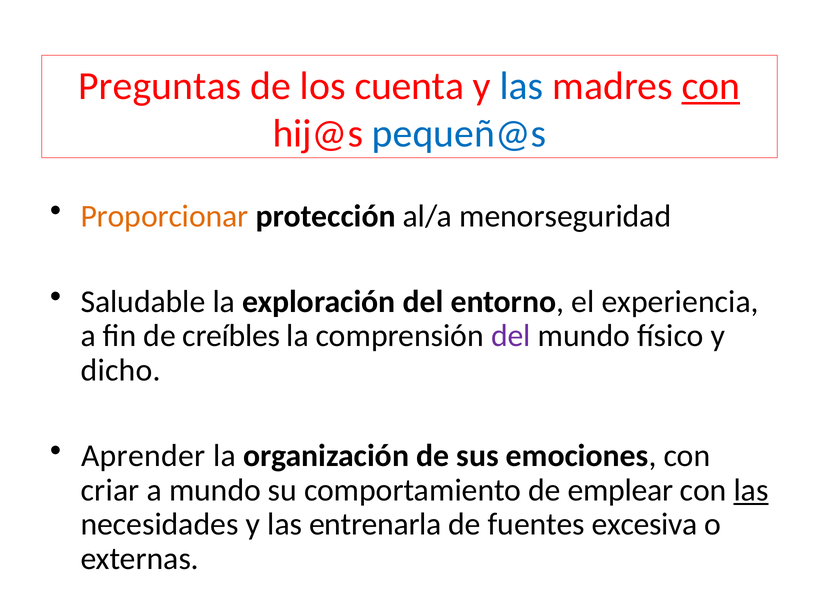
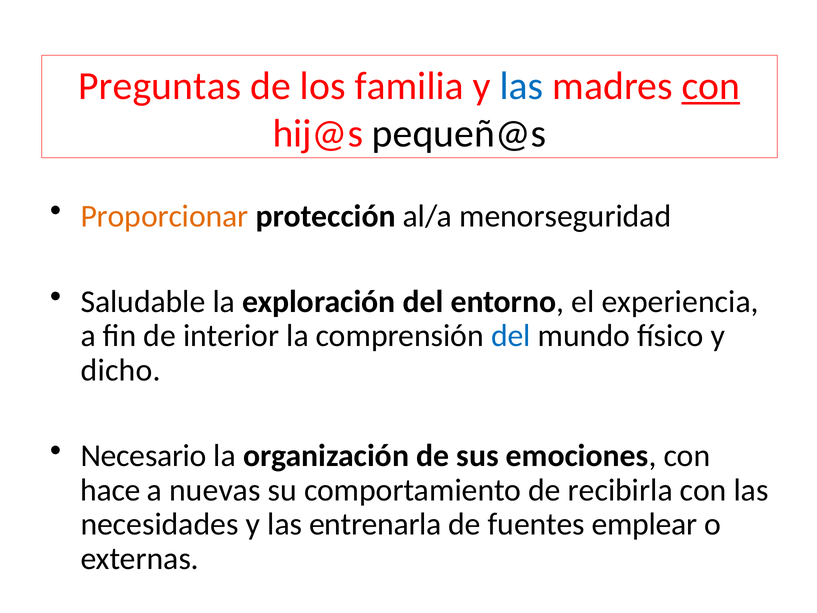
cuenta: cuenta -> familia (409, 86)
pequeñ@s colour: blue -> black (459, 134)
creíbles: creíbles -> interior (231, 336)
del colour: purple -> blue (511, 336)
Aprender: Aprender -> Necesario (144, 456)
criar: criar -> hace (110, 490)
a mundo: mundo -> nuevas (215, 490)
emplear: emplear -> recibirla (620, 490)
las underline: present -> none (751, 490)
excesiva: excesiva -> emplear (645, 524)
